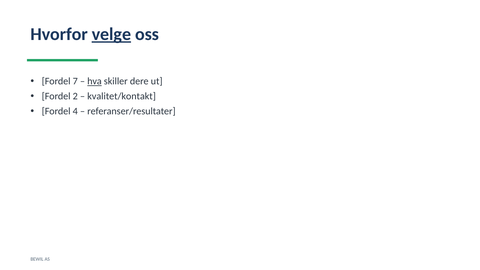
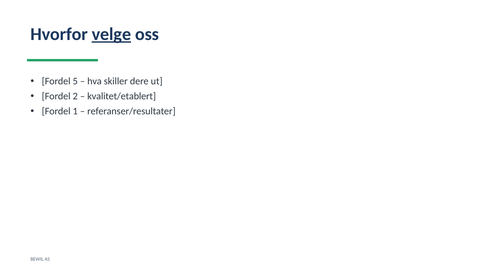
7: 7 -> 5 (75, 81)
hva underline: present -> none (95, 81)
kvalitet/kontakt: kvalitet/kontakt -> kvalitet/etablert (122, 96)
4: 4 -> 1 (75, 111)
